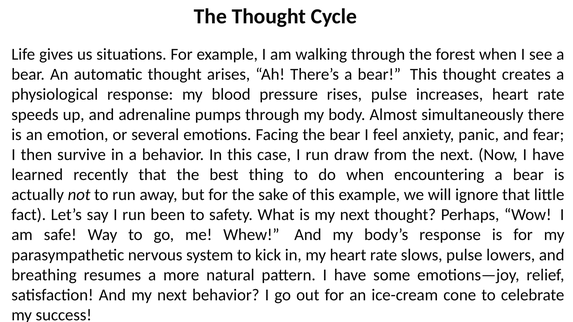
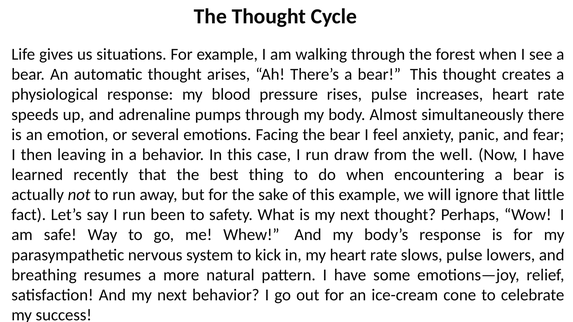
survive: survive -> leaving (82, 155)
the next: next -> well (456, 155)
